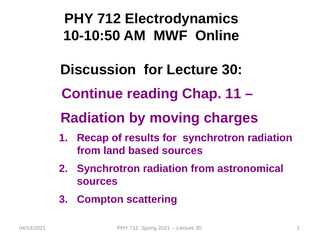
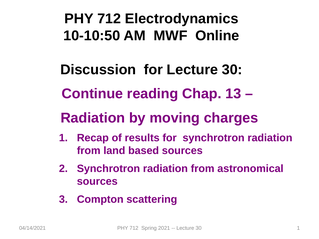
11: 11 -> 13 (233, 94)
